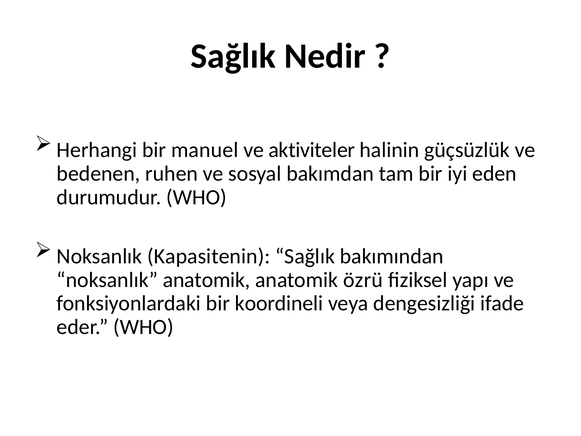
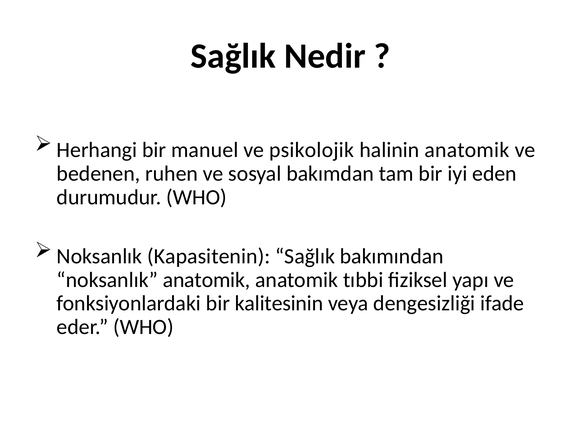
aktiviteler: aktiviteler -> psikolojik (312, 150)
halinin güçsüzlük: güçsüzlük -> anatomik (467, 150)
özrü: özrü -> tıbbi (363, 280)
koordineli: koordineli -> kalitesinin (279, 303)
